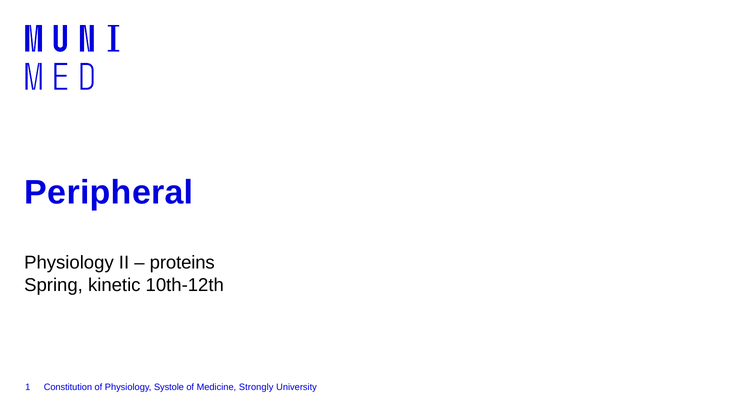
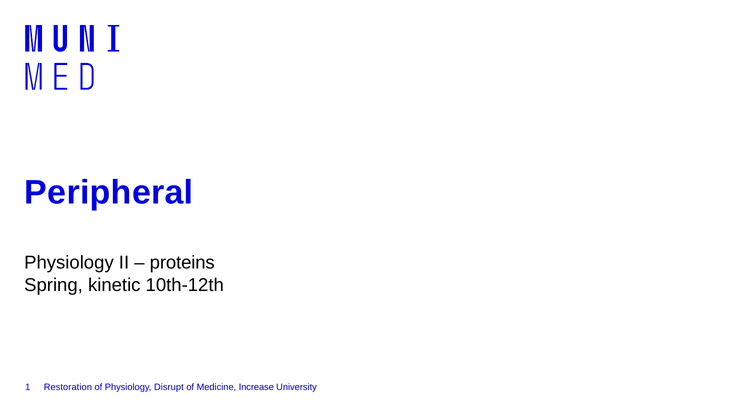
Constitution: Constitution -> Restoration (68, 387)
Systole: Systole -> Disrupt (169, 387)
Strongly: Strongly -> Increase (256, 387)
